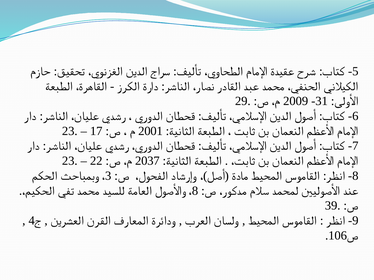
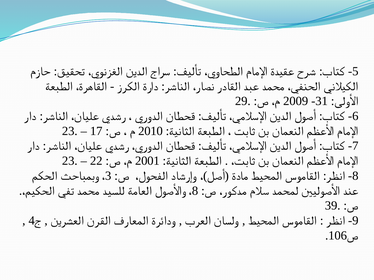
2001: 2001 -> 2010 (150, 131)
2037: 2037 -> 2001 (147, 161)
